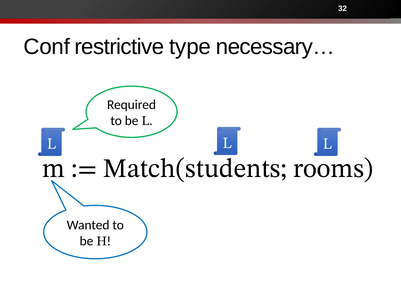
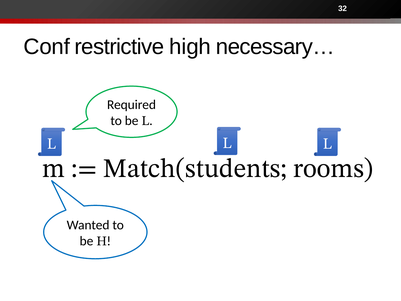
type: type -> high (190, 47)
